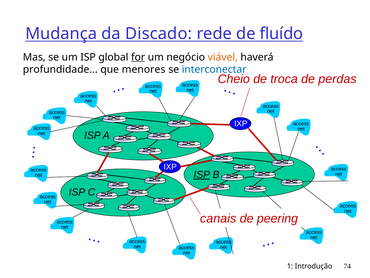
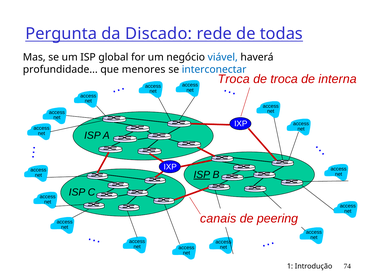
Mudança: Mudança -> Pergunta (61, 34)
fluído: fluído -> todas (281, 34)
for underline: present -> none (138, 57)
viável colour: orange -> blue (223, 57)
Cheio: Cheio -> Troca (234, 79)
perdas: perdas -> interna (337, 79)
